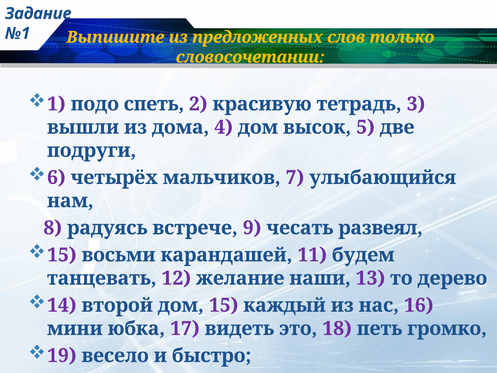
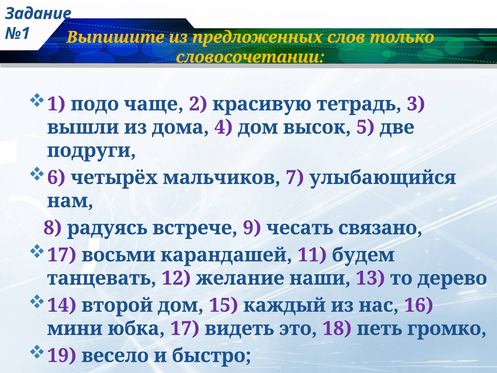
спеть: спеть -> чаще (154, 104)
развеял: развеял -> связано (380, 228)
15: 15 -> 17 (62, 255)
